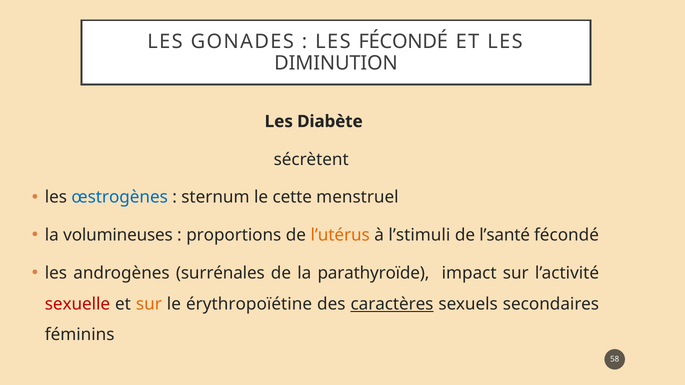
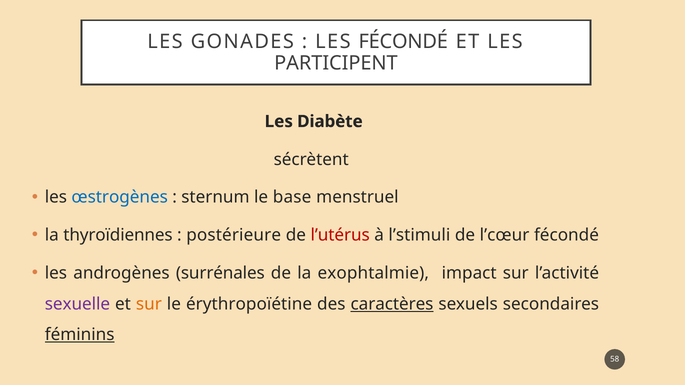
DIMINUTION: DIMINUTION -> PARTICIPENT (336, 63)
cette: cette -> base (292, 197)
volumineuses: volumineuses -> thyroïdiennes (118, 235)
proportions: proportions -> postérieure (234, 235)
l’utérus colour: orange -> red (340, 235)
l’santé: l’santé -> l’cœur (505, 235)
parathyroïde: parathyroïde -> exophtalmie (373, 273)
sexuelle colour: red -> purple (77, 304)
féminins underline: none -> present (80, 335)
